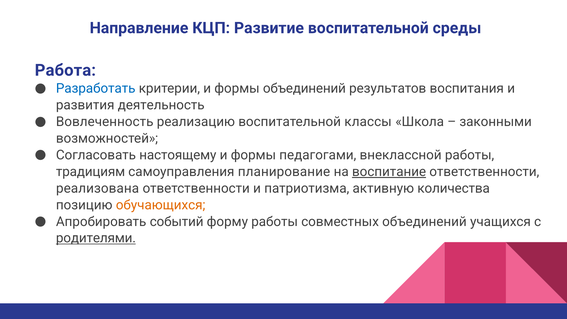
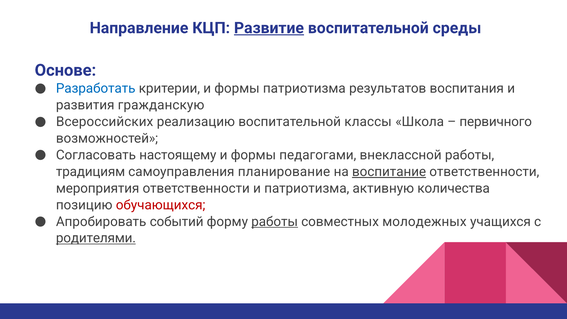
Развитие underline: none -> present (269, 28)
Работа: Работа -> Основе (65, 70)
формы объединений: объединений -> патриотизма (304, 89)
деятельность: деятельность -> гражданскую (161, 105)
Вовлеченность: Вовлеченность -> Всероссийских (105, 122)
законными: законными -> первичного (496, 122)
реализована: реализована -> мероприятия (98, 188)
обучающихся colour: orange -> red (161, 205)
работы underline: none -> present (275, 222)
совместных объединений: объединений -> молодежных (424, 222)
